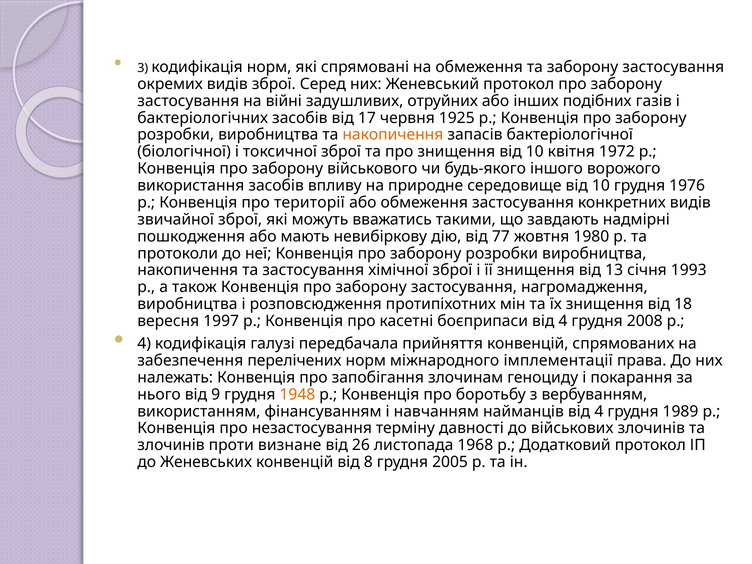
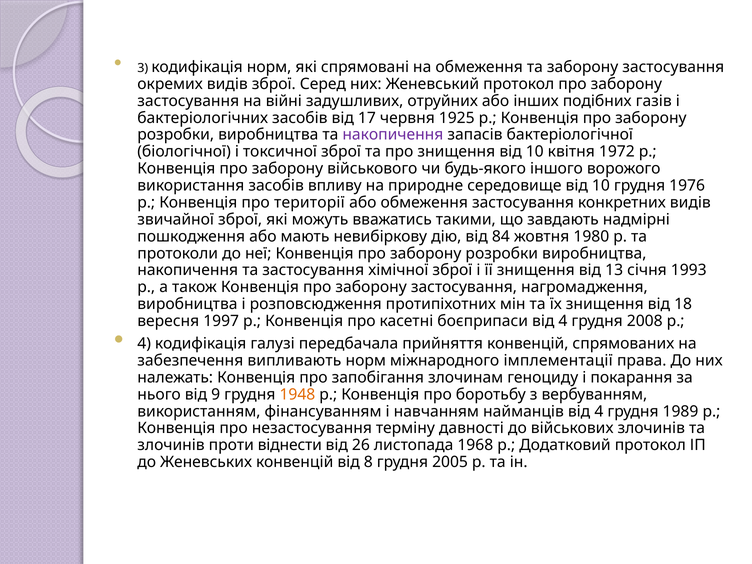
накопичення colour: orange -> purple (393, 135)
77: 77 -> 84 (501, 236)
перелічених: перелічених -> випливають (294, 361)
визнане: визнане -> віднести (290, 445)
